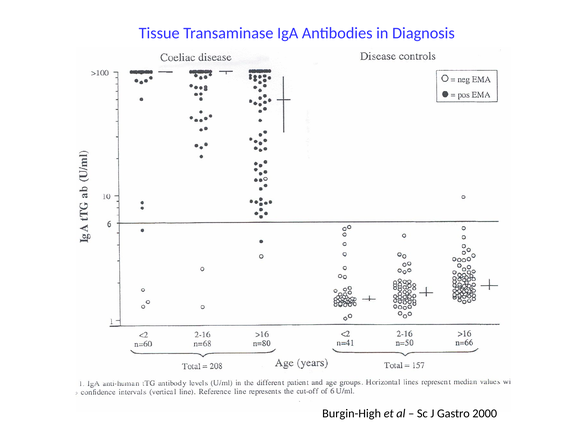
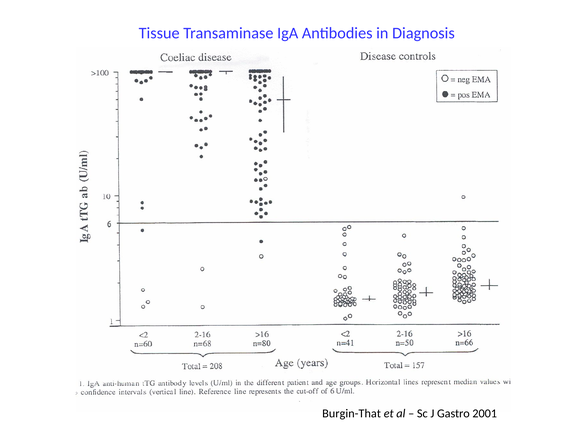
Burgin-High: Burgin-High -> Burgin-That (352, 413)
2000: 2000 -> 2001 (485, 413)
